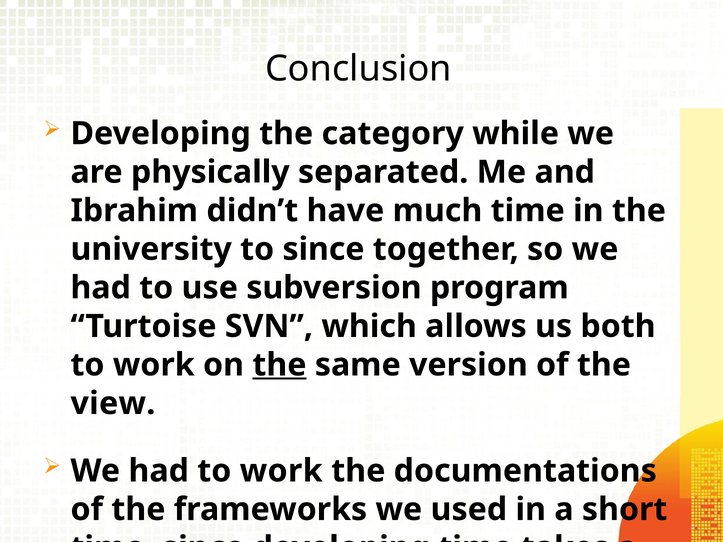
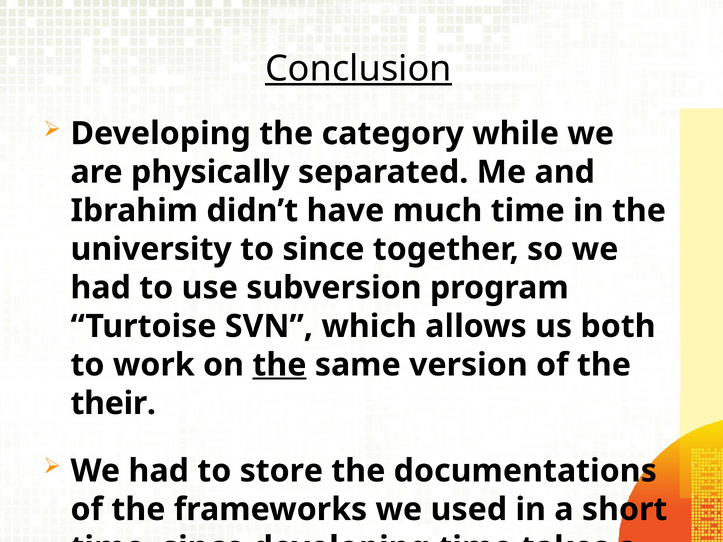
Conclusion underline: none -> present (358, 69)
view: view -> their (113, 404)
had to work: work -> store (281, 471)
